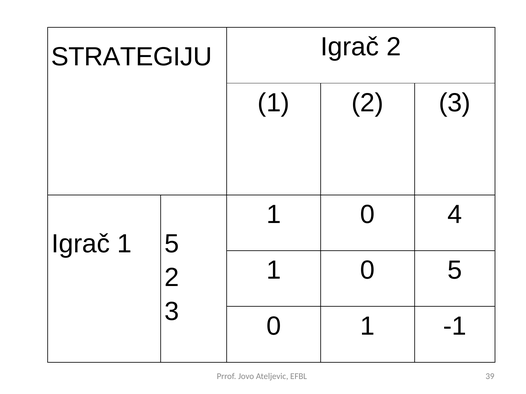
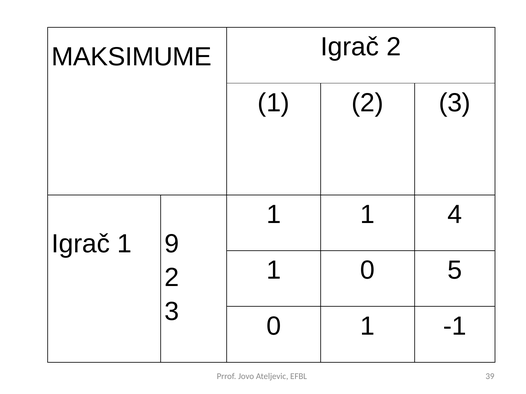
STRATEGIJU: STRATEGIJU -> MAKSIMUME (132, 57)
0: 0 -> 1 (368, 215)
1 5: 5 -> 9 (172, 244)
